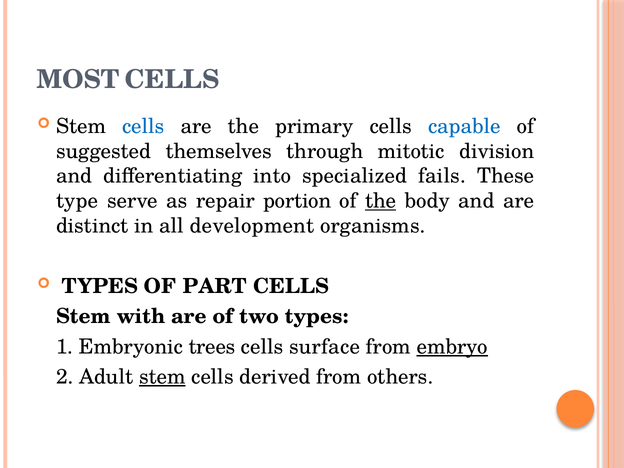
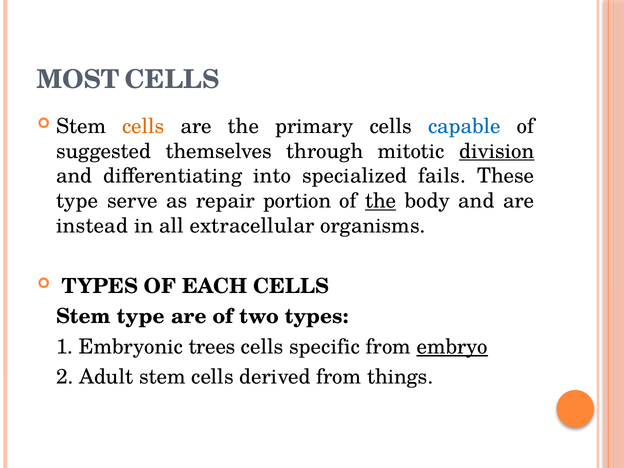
cells colour: blue -> orange (143, 126)
division underline: none -> present (497, 151)
distinct: distinct -> instead (92, 226)
development: development -> extracellular (252, 226)
PART: PART -> EACH (215, 286)
Stem with: with -> type (141, 317)
surface: surface -> specific (325, 347)
stem underline: present -> none (162, 377)
others: others -> things (400, 377)
